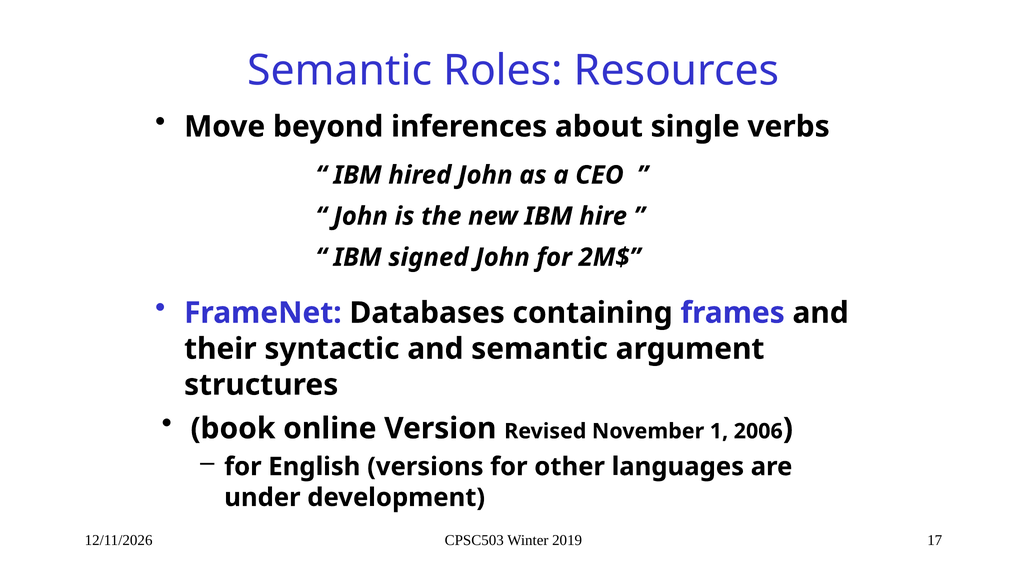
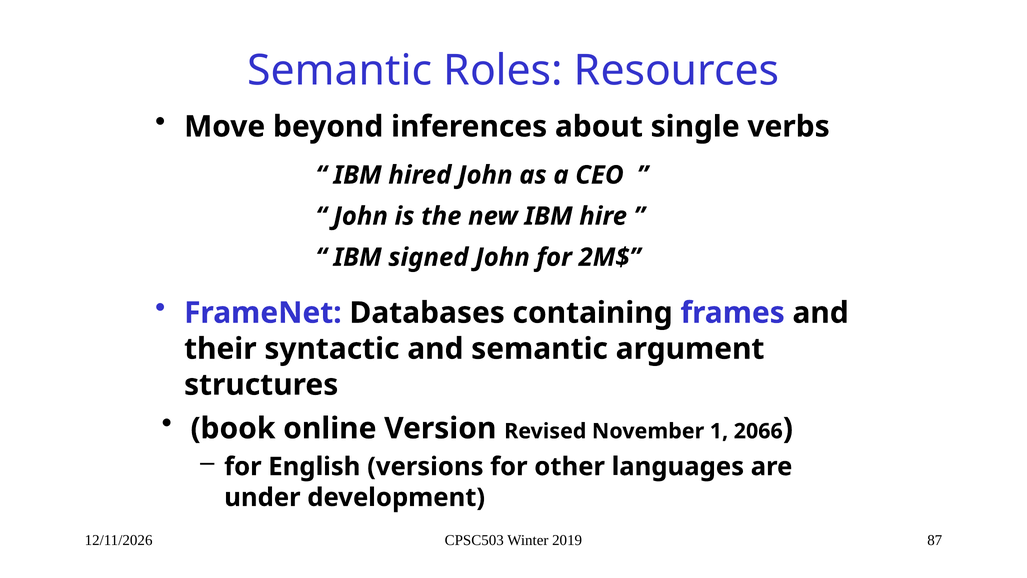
2006: 2006 -> 2066 (758, 431)
17: 17 -> 87 (935, 540)
